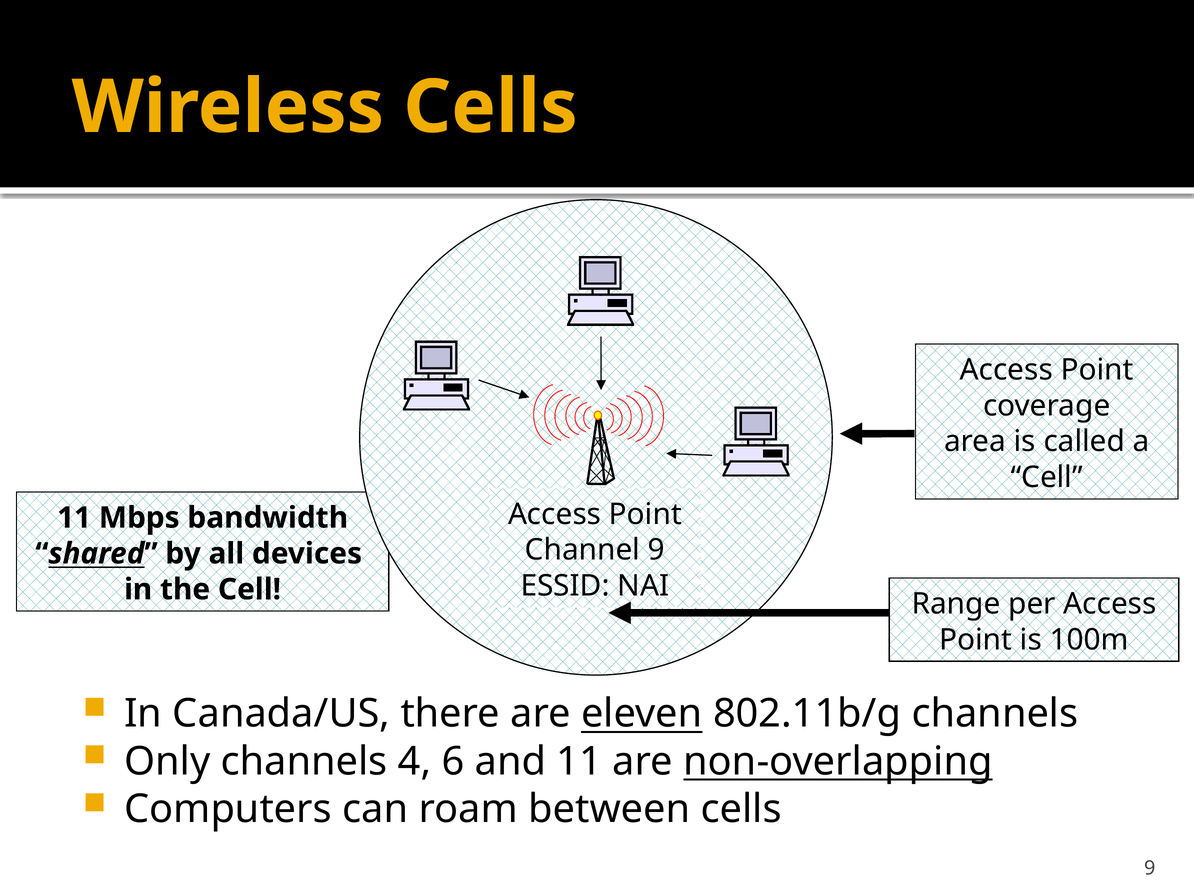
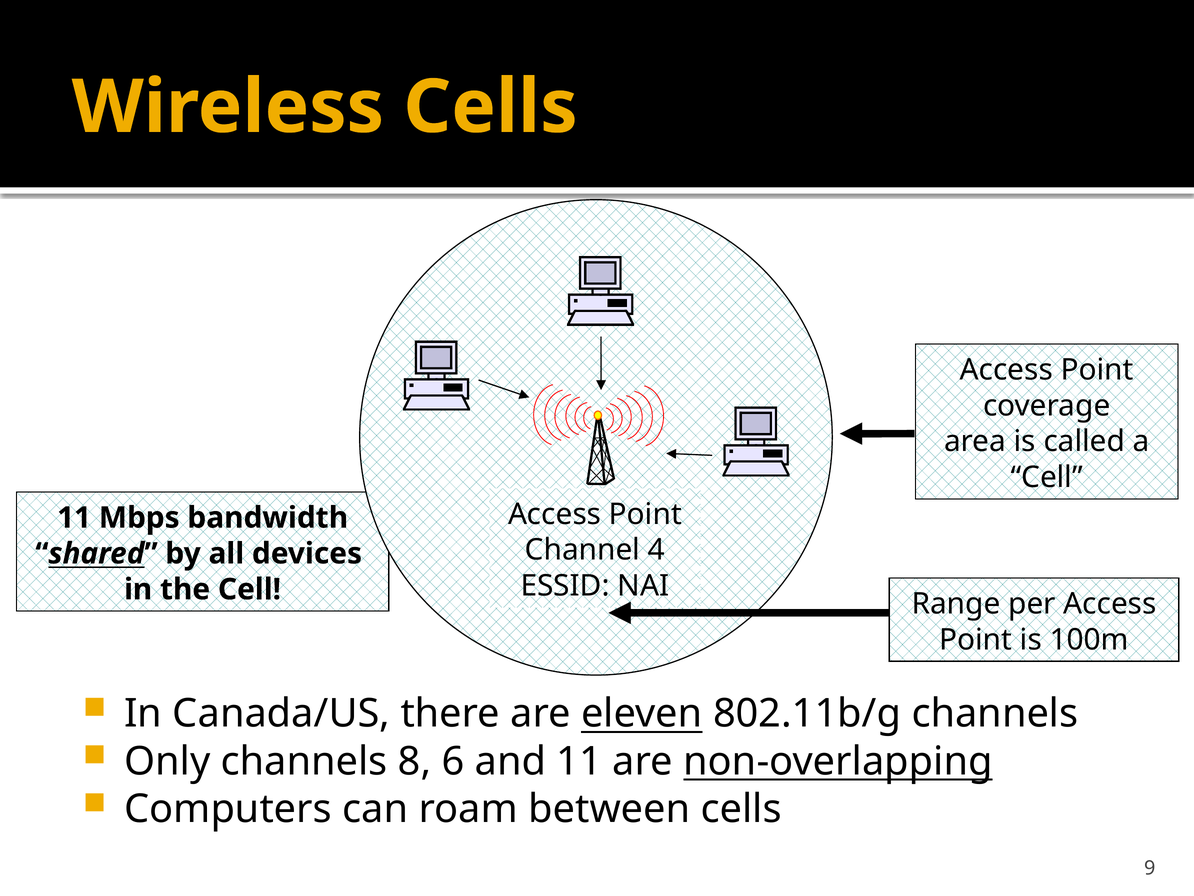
Channel 9: 9 -> 4 (656, 550)
4: 4 -> 8 (415, 761)
